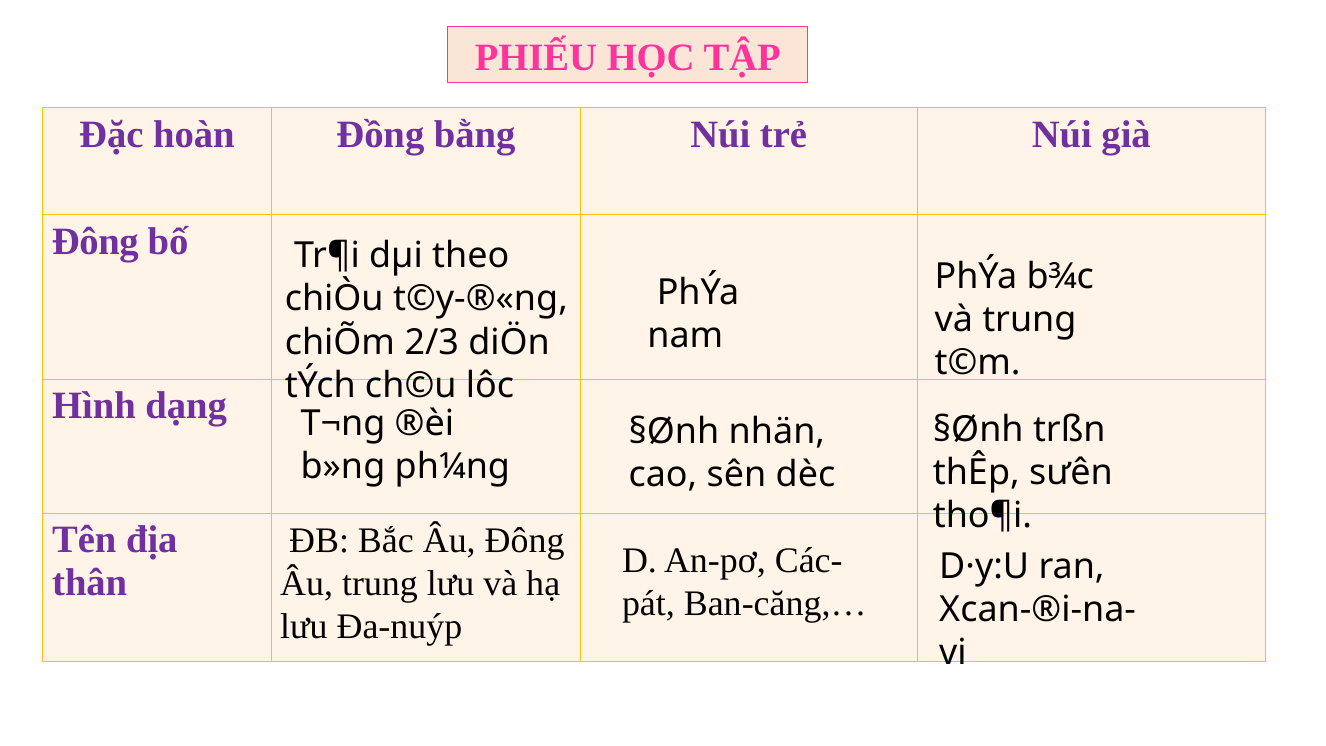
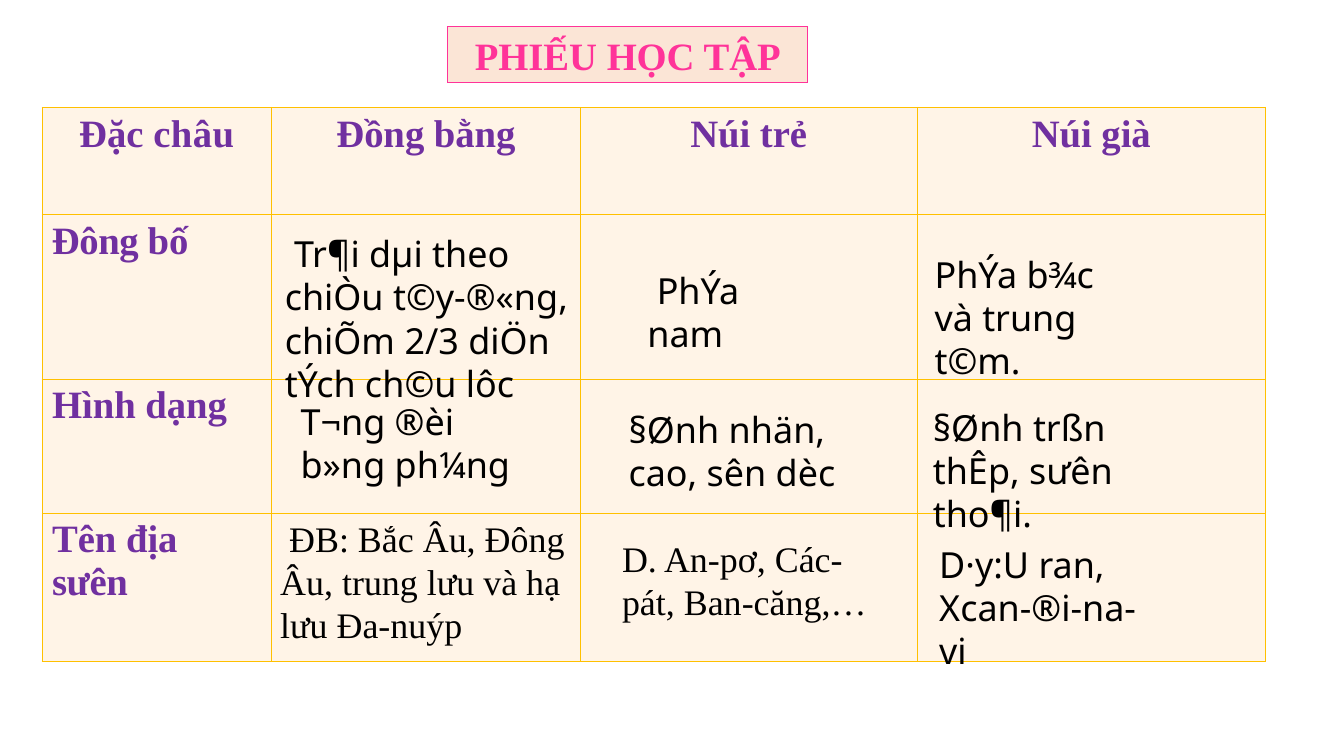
hoàn: hoàn -> châu (194, 134)
thân: thân -> sưên (90, 583)
